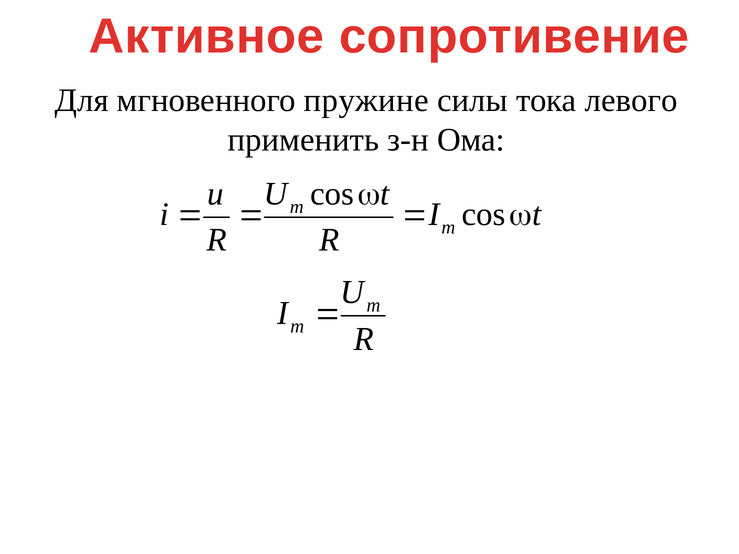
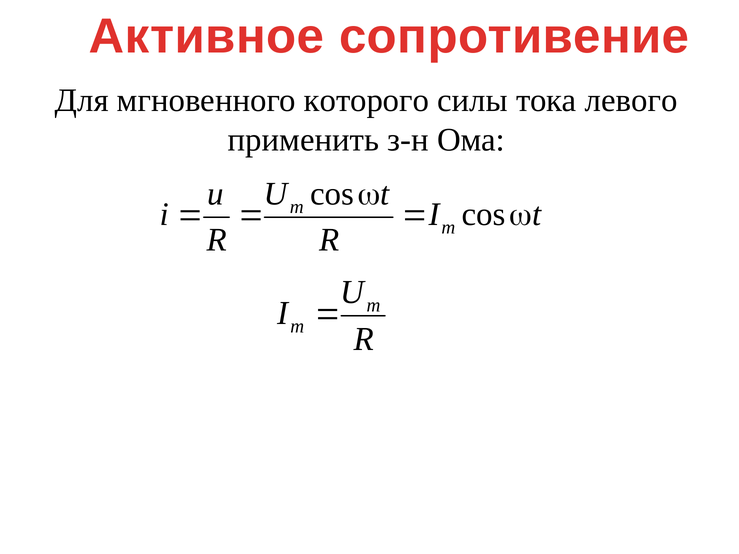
пружине: пружине -> которого (367, 101)
